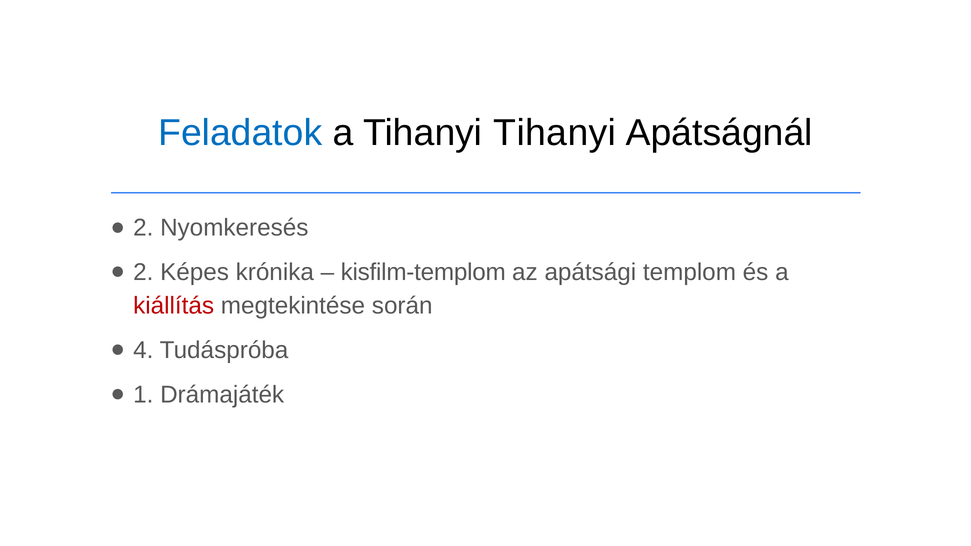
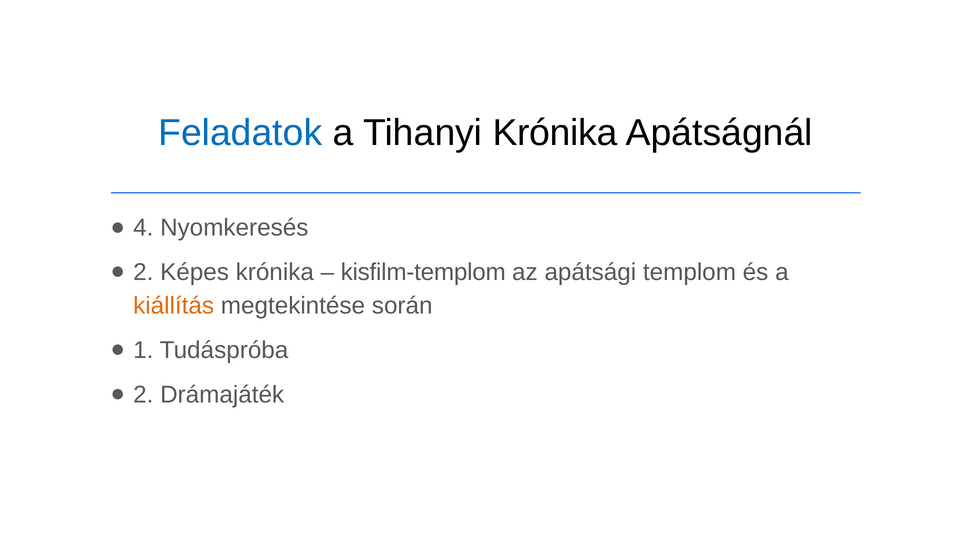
Tihanyi Tihanyi: Tihanyi -> Krónika (555, 133)
2: 2 -> 4 (143, 228)
kiállítás colour: red -> orange (174, 306)
4: 4 -> 1 (143, 350)
1: 1 -> 2 (143, 395)
